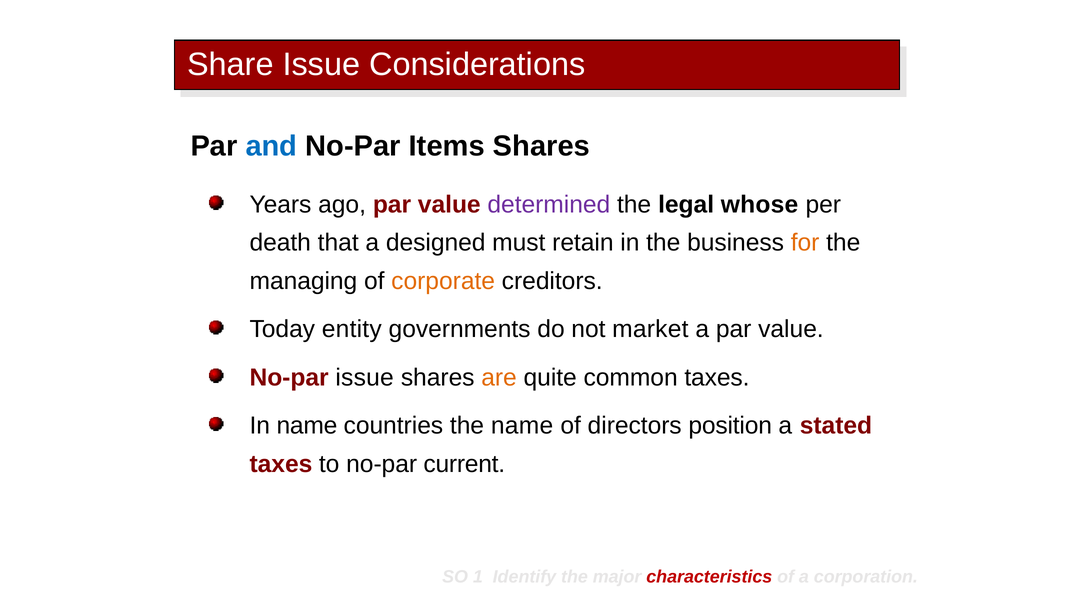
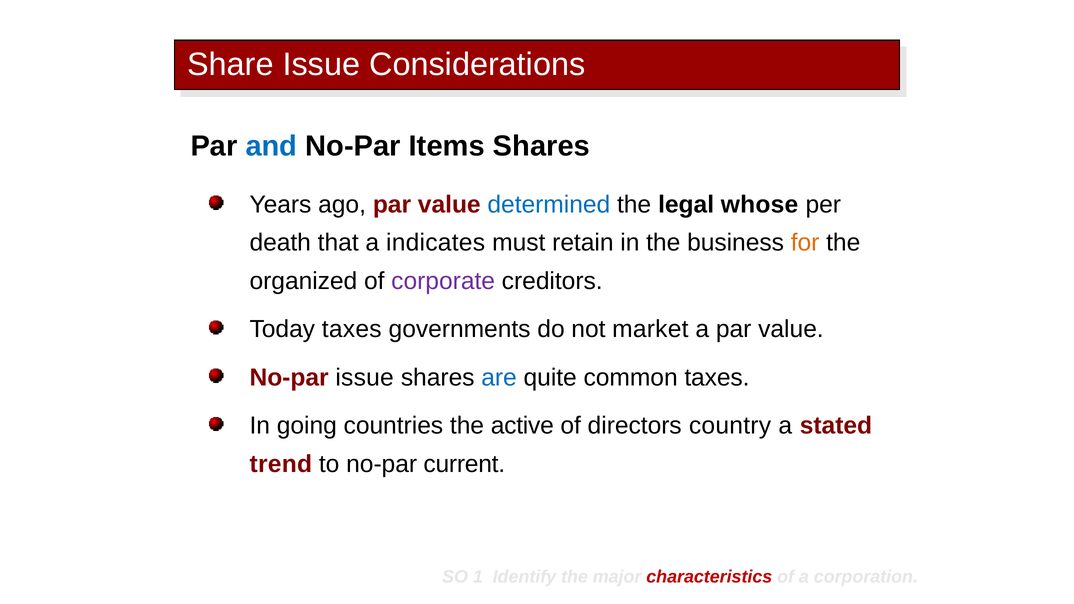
determined colour: purple -> blue (549, 204)
designed: designed -> indicates (436, 243)
managing: managing -> organized (303, 281)
corporate colour: orange -> purple (443, 281)
Today entity: entity -> taxes (352, 329)
are colour: orange -> blue (499, 378)
In name: name -> going (307, 426)
the name: name -> active (522, 426)
position: position -> country (730, 426)
taxes: taxes -> trend (281, 464)
